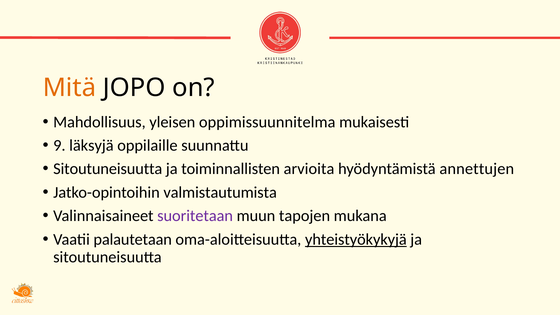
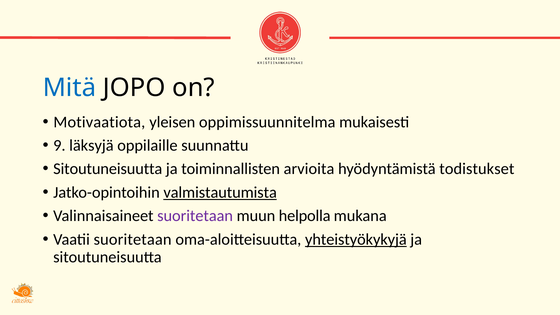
Mitä colour: orange -> blue (69, 88)
Mahdollisuus: Mahdollisuus -> Motivaatiota (99, 122)
annettujen: annettujen -> todistukset (477, 169)
valmistautumista underline: none -> present (220, 192)
tapojen: tapojen -> helpolla (305, 216)
Vaatii palautetaan: palautetaan -> suoritetaan (133, 239)
